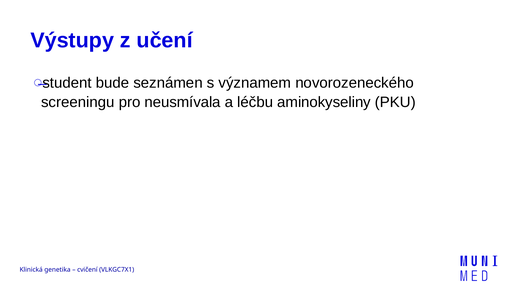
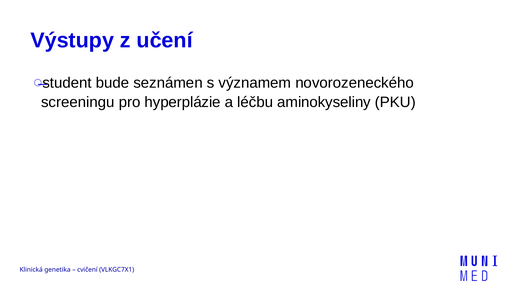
neusmívala: neusmívala -> hyperplázie (183, 102)
